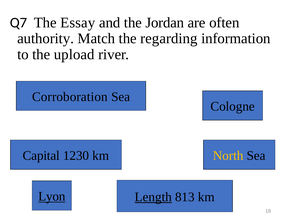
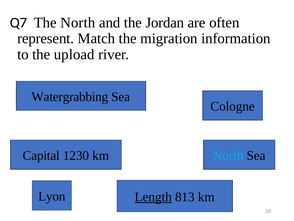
The Essay: Essay -> North (78, 23)
authority: authority -> represent (46, 38)
regarding: regarding -> migration (169, 38)
Corroboration: Corroboration -> Watergrabbing (70, 96)
North colour: yellow -> light blue (228, 155)
Lyon underline: present -> none (52, 196)
